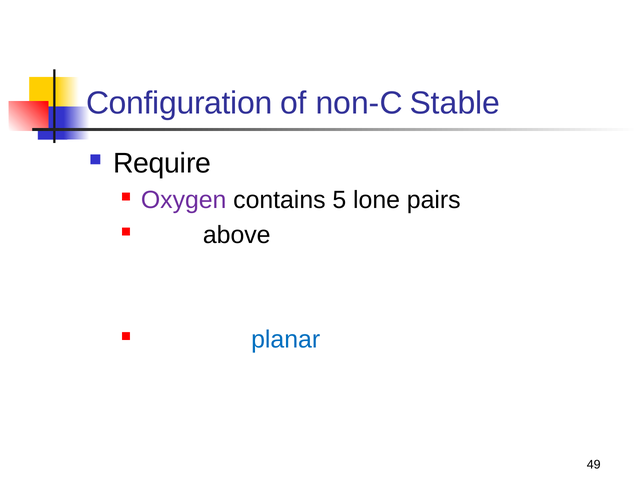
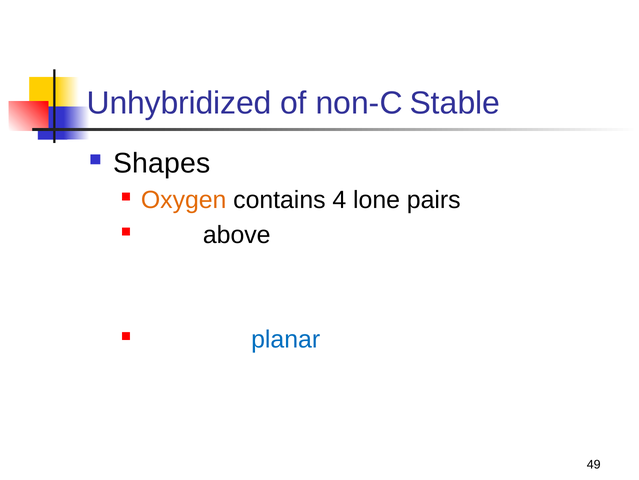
Configuration: Configuration -> Unhybridized (179, 103)
Require: Require -> Shapes (162, 163)
Oxygen colour: purple -> orange (184, 200)
5: 5 -> 4 (339, 200)
